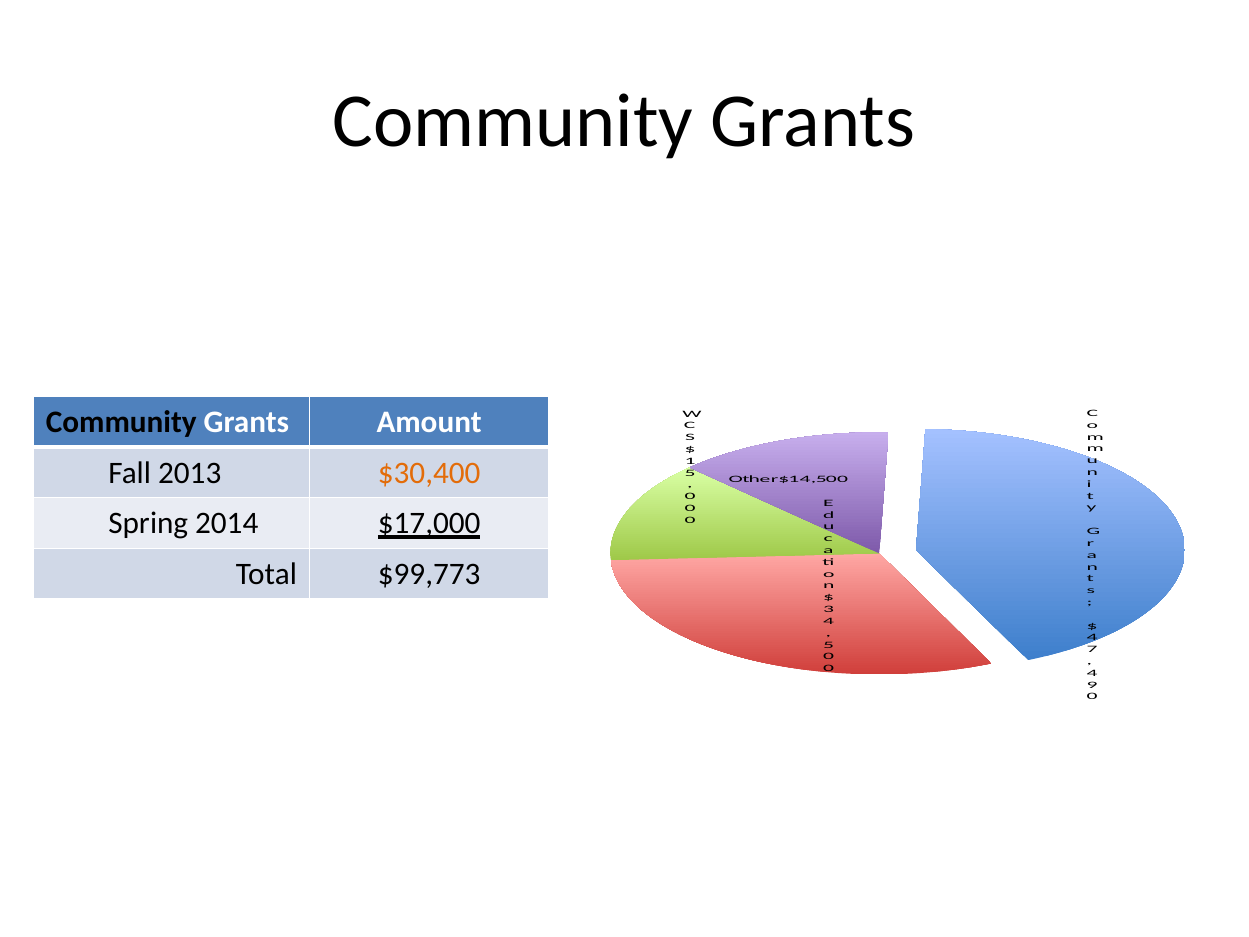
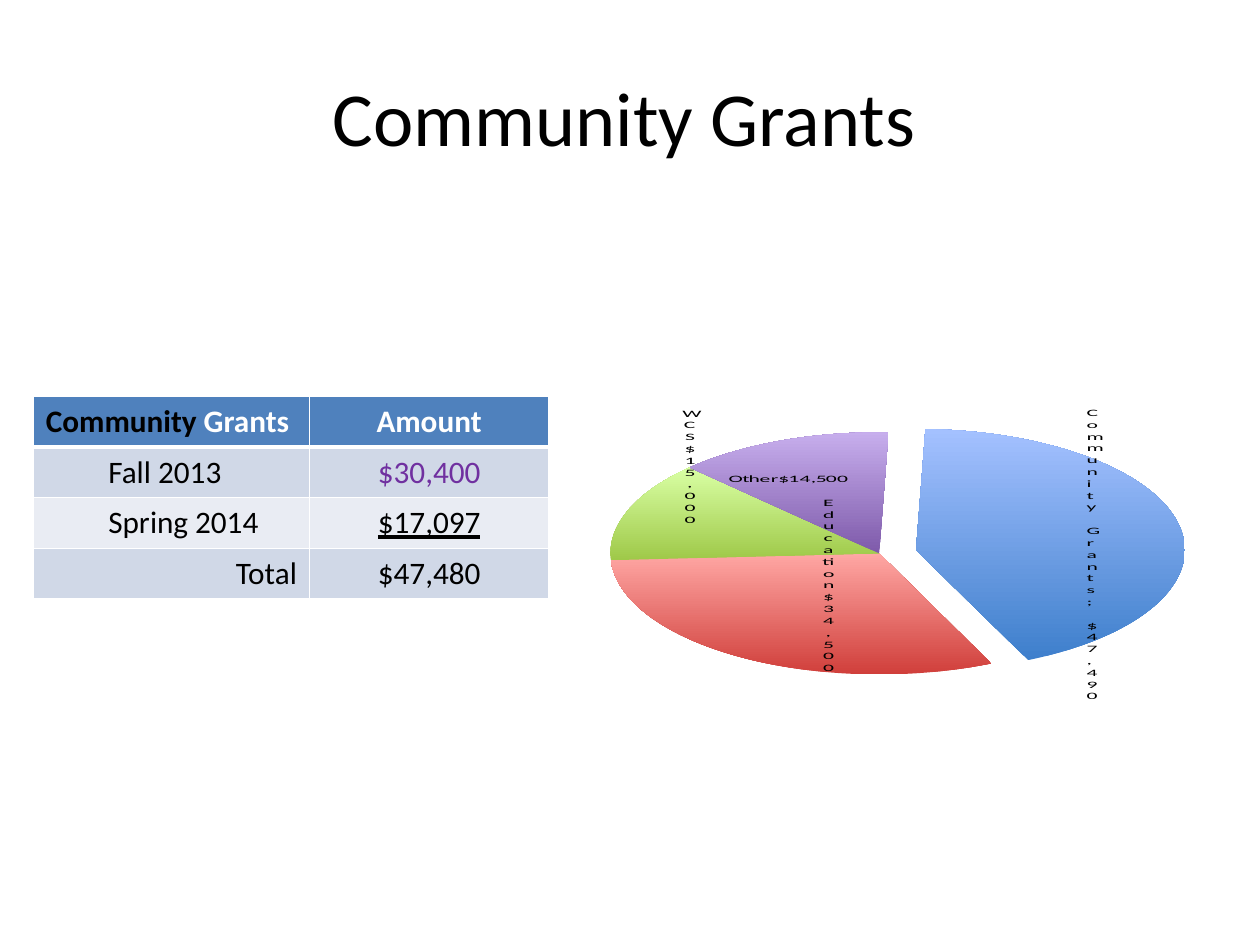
$30,400 colour: orange -> purple (429, 473)
$17,000: $17,000 -> $17,097 (429, 523)
$99,773: $99,773 -> $47,480 (429, 574)
